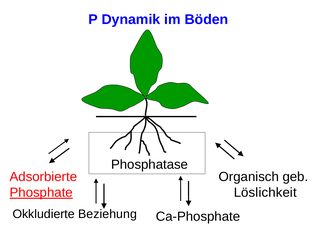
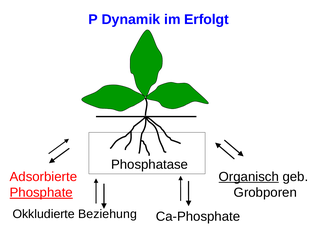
Böden: Böden -> Erfolgt (206, 19)
Organisch underline: none -> present (249, 177)
Löslichkeit: Löslichkeit -> Grobporen (265, 193)
